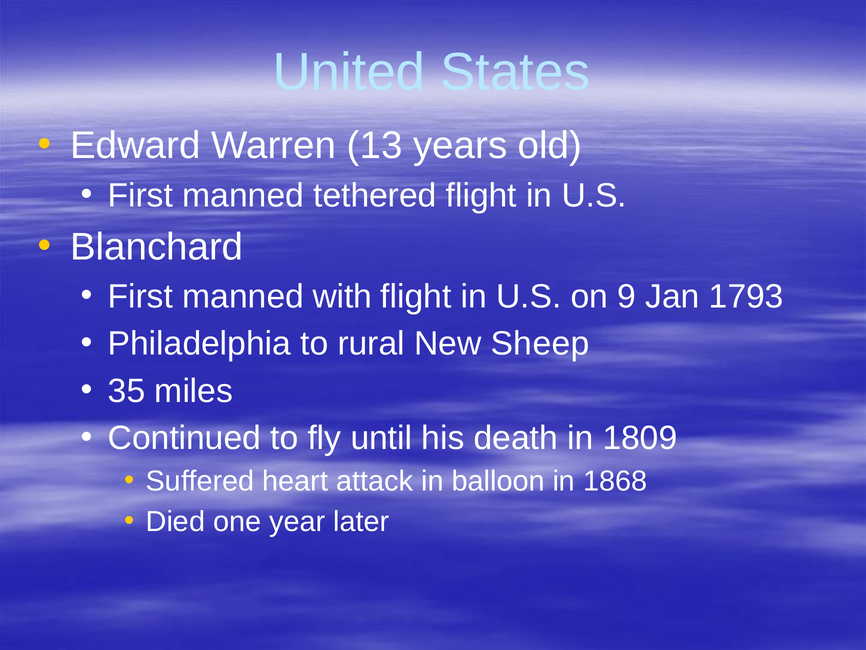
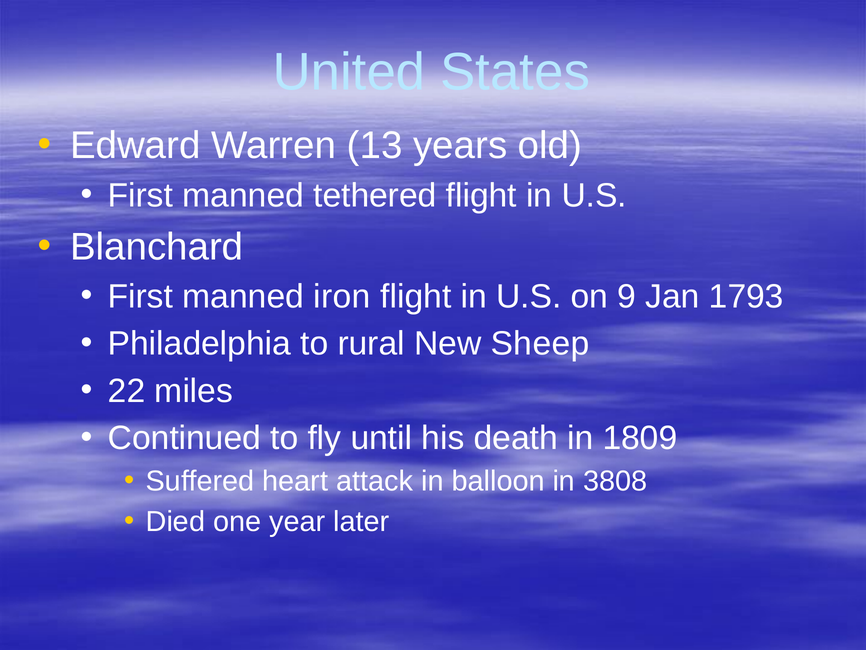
with: with -> iron (342, 296)
35: 35 -> 22 (127, 391)
1868: 1868 -> 3808 (615, 481)
